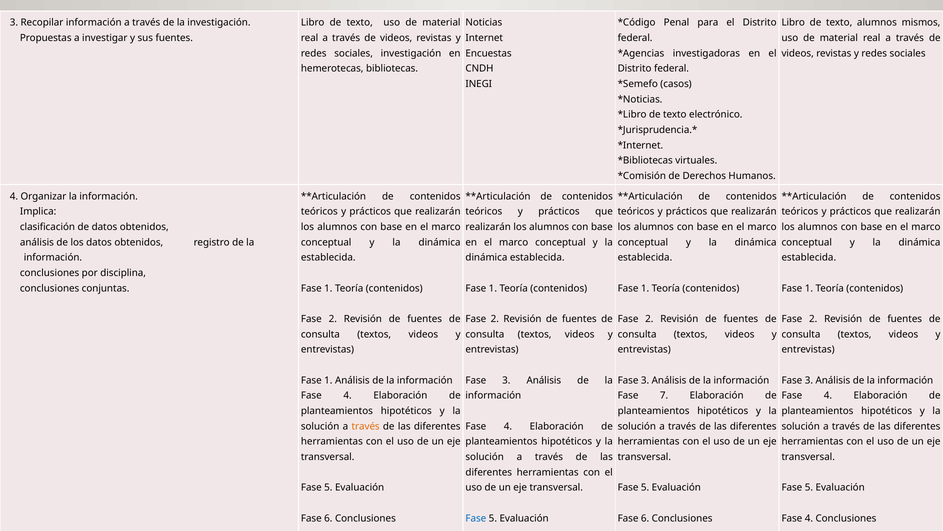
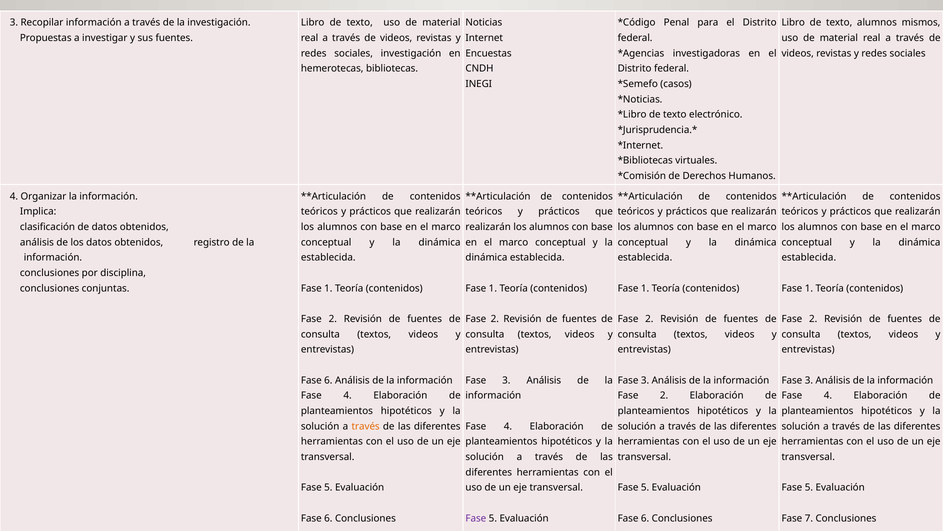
1: 1 -> 6 (328, 380)
7: 7 -> 2 (664, 395)
Fase colour: blue -> purple (476, 518)
4: 4 -> 7 (809, 518)
